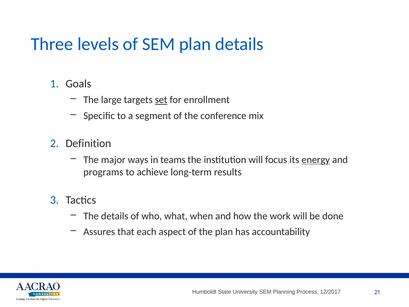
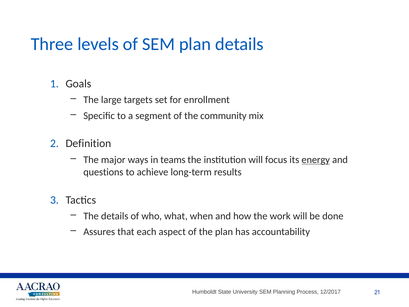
set underline: present -> none (161, 100)
conference: conference -> community (223, 116)
programs: programs -> questions (103, 172)
